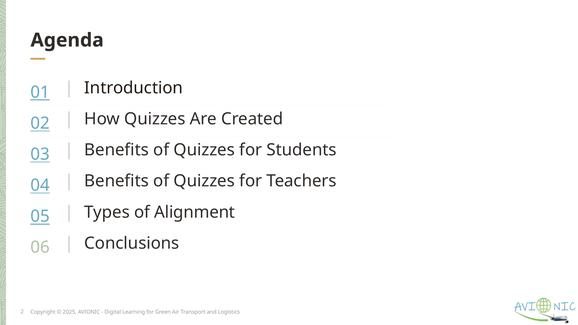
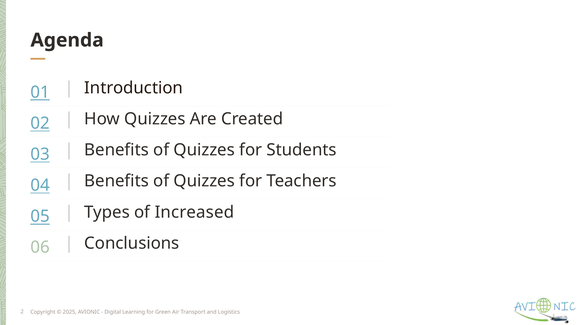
Alignment: Alignment -> Increased (195, 212)
